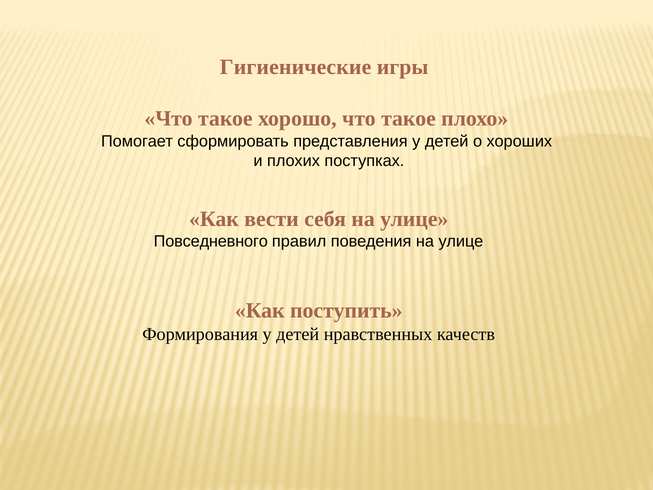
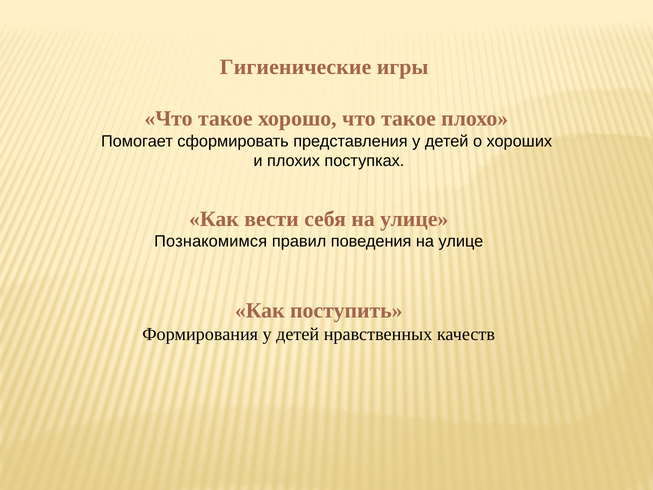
Повседневного: Повседневного -> Познакомимся (211, 241)
